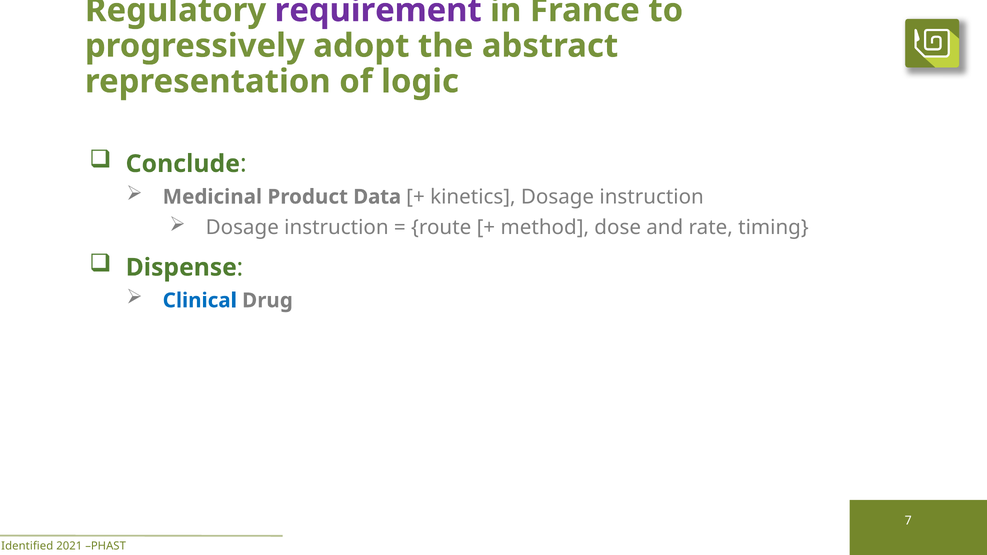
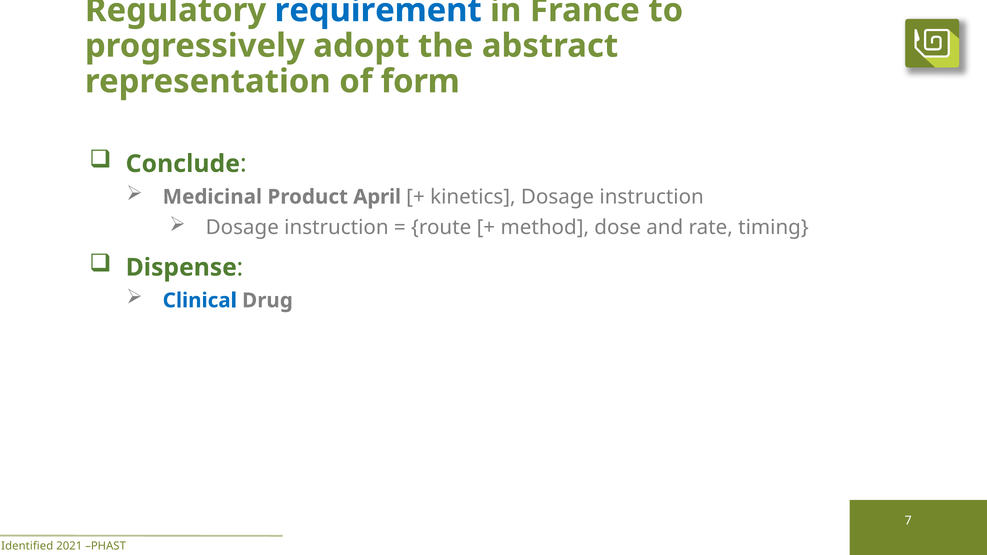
requirement colour: purple -> blue (378, 10)
logic: logic -> form (420, 81)
Data: Data -> April (377, 197)
